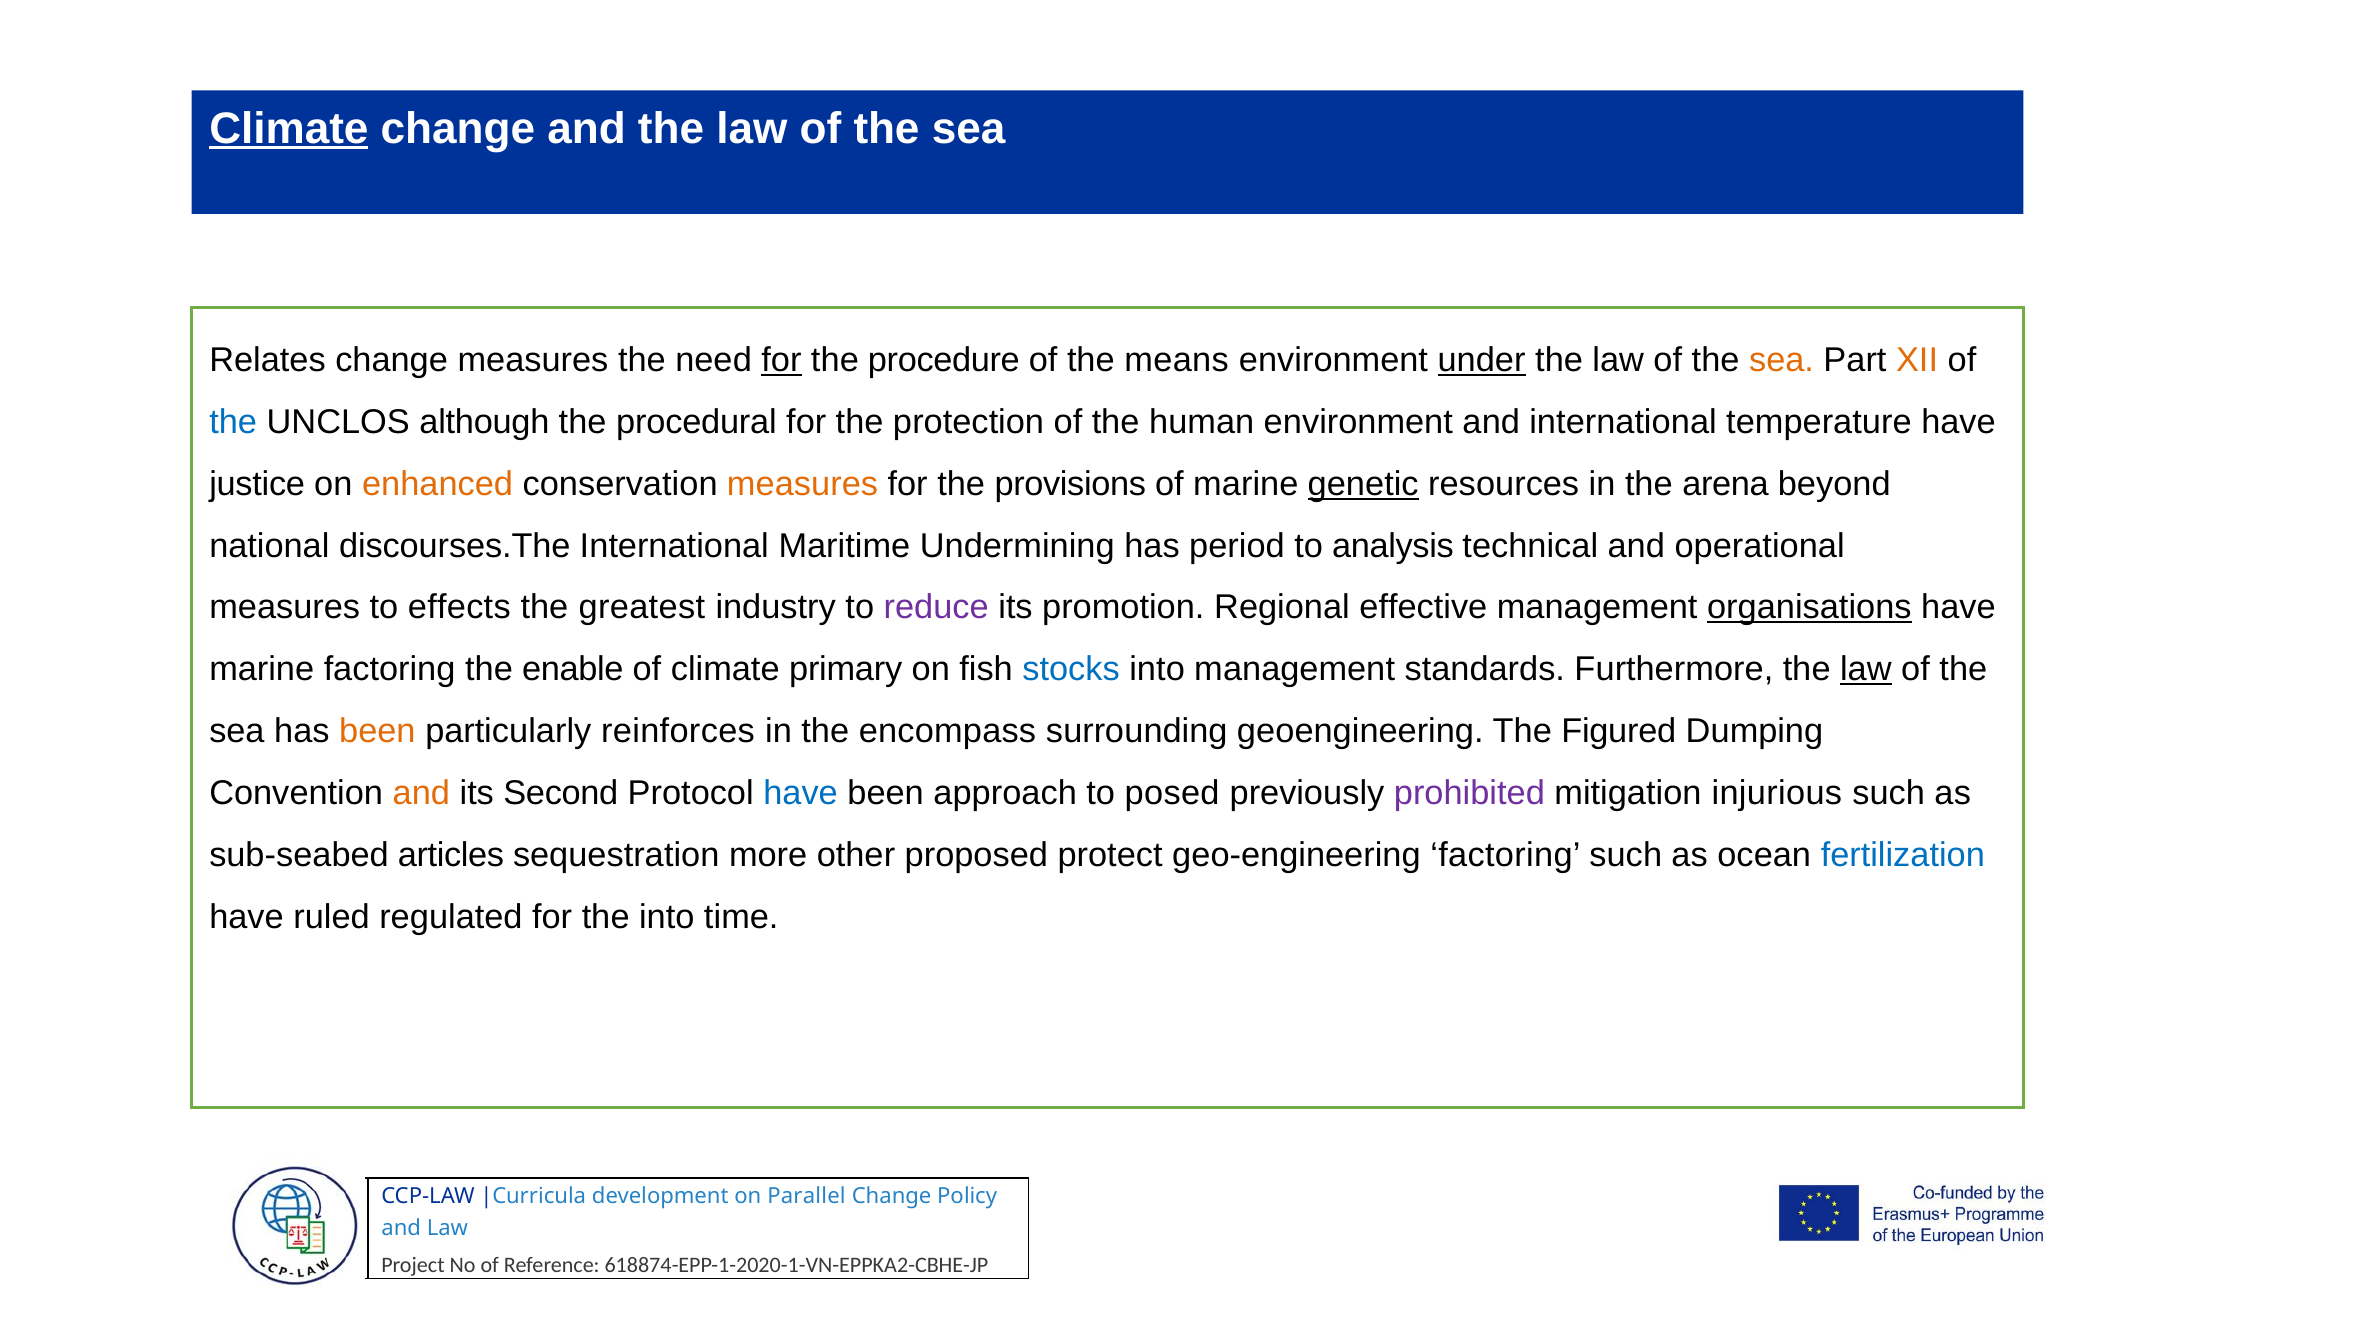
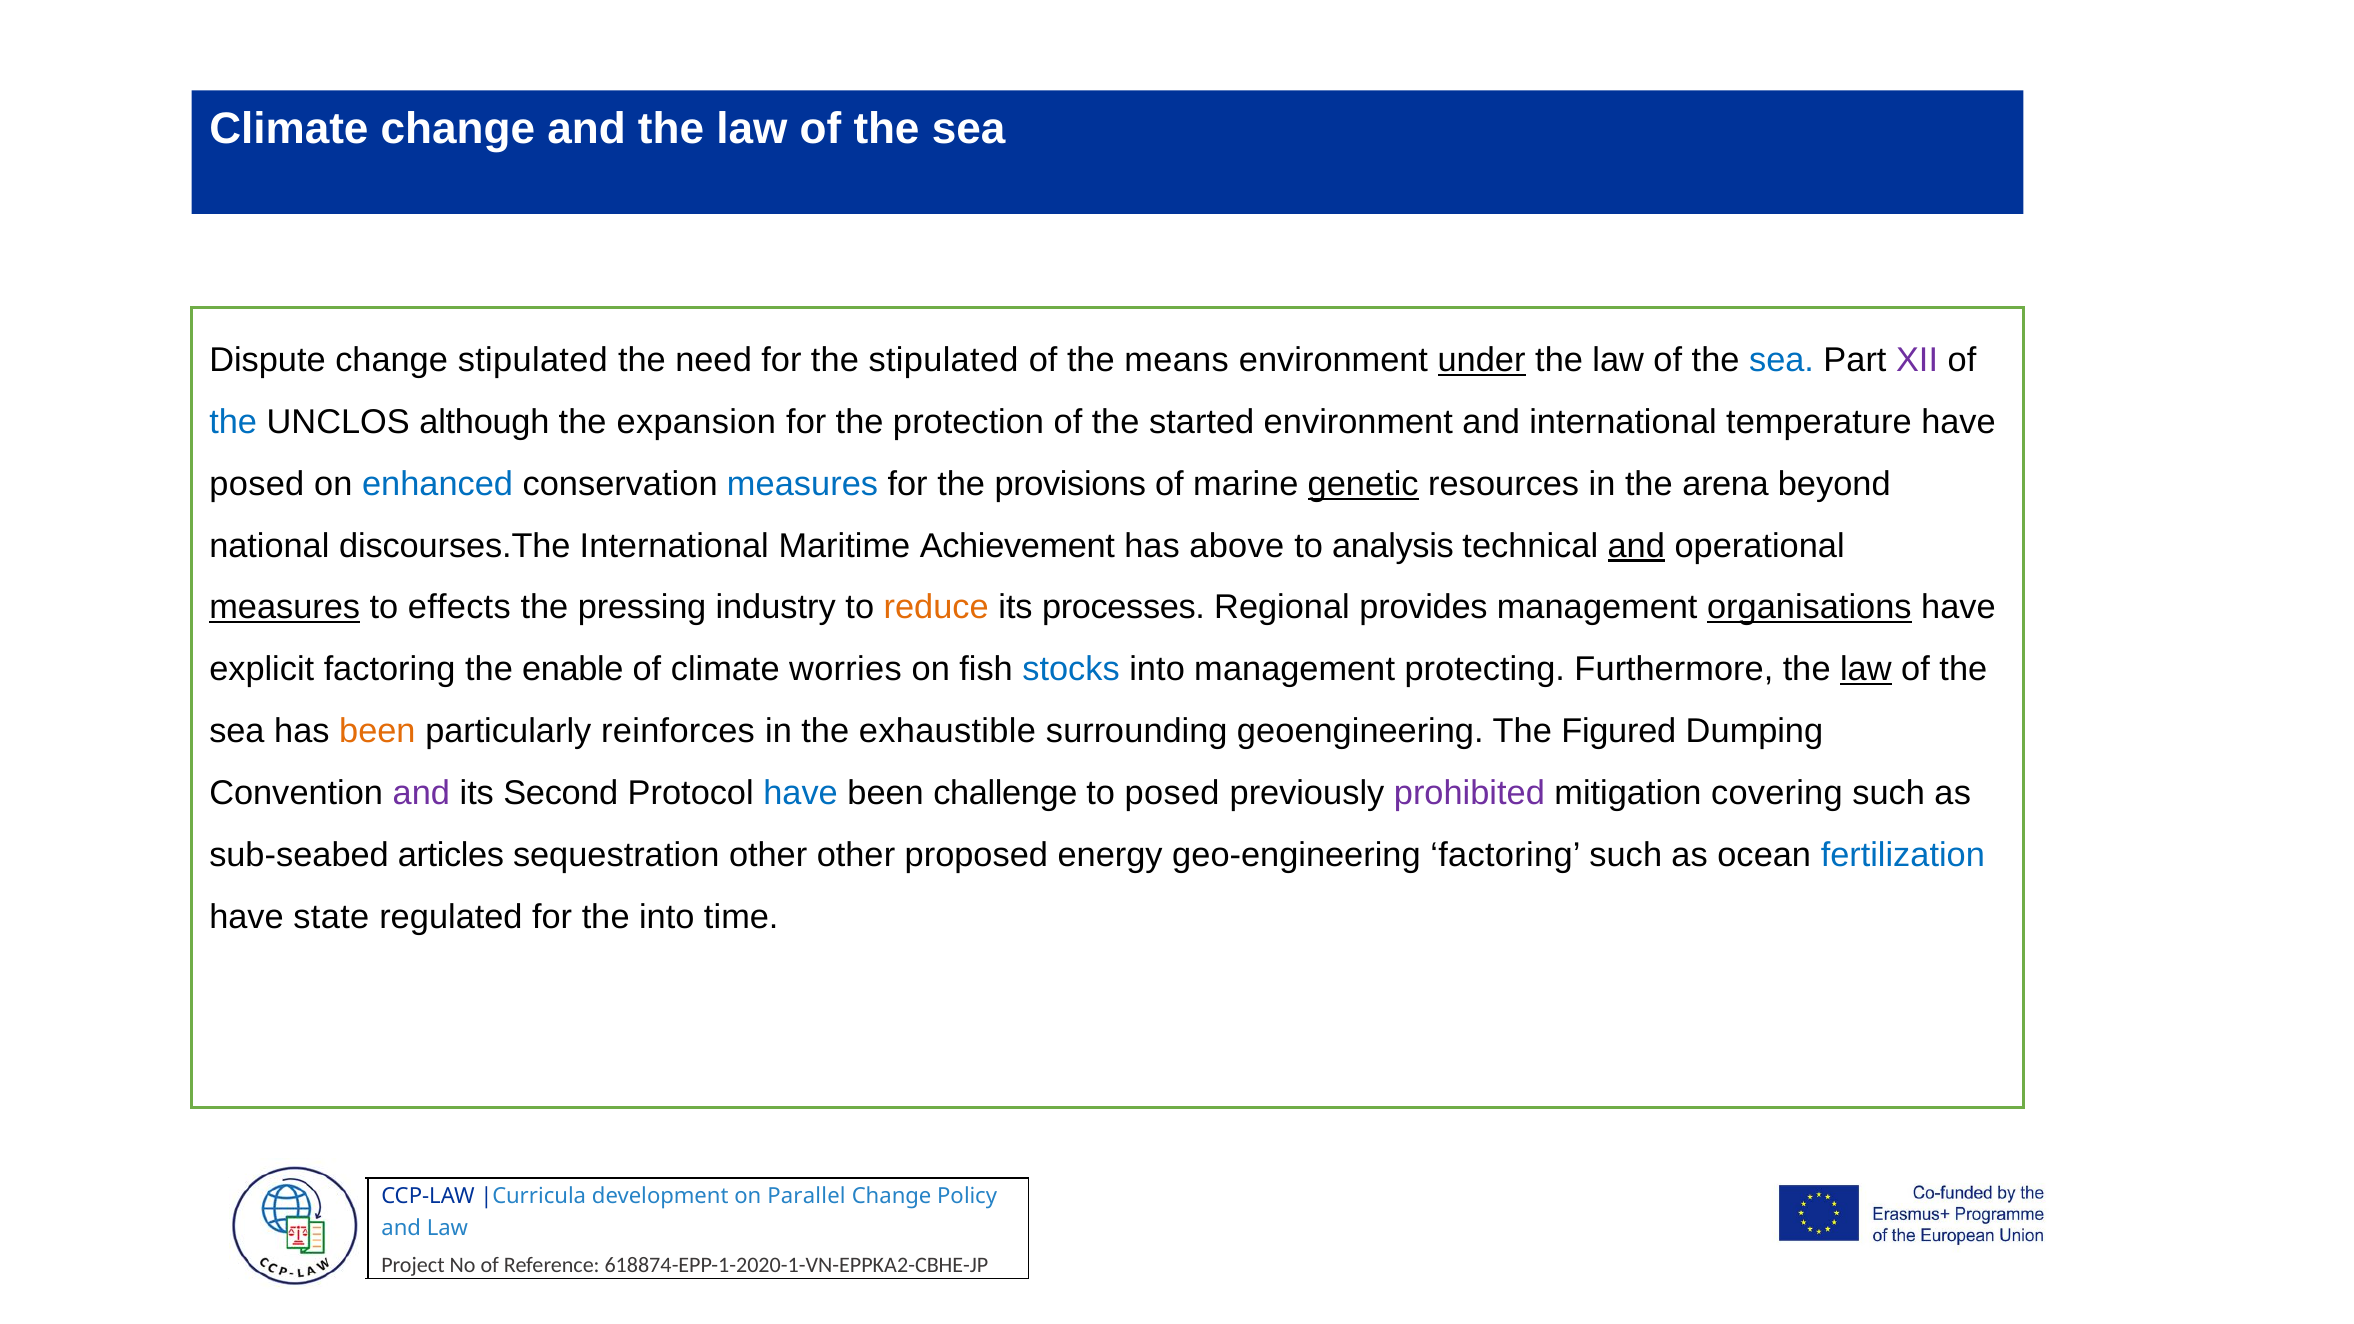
Climate underline: present -> none (289, 129)
Relates: Relates -> Dispute (267, 360)
change measures: measures -> stipulated (533, 360)
for underline: present -> none (781, 360)
the procedure: procedure -> stipulated (944, 360)
sea colour: orange -> blue (1782, 360)
XII colour: orange -> purple (1917, 360)
procedural: procedural -> expansion (696, 422)
human: human -> started (1202, 422)
justice: justice -> posed (257, 484)
enhanced colour: orange -> blue (438, 484)
measures colour: orange -> blue (803, 484)
Undermining: Undermining -> Achievement (1017, 546)
period: period -> above (1237, 546)
and underline: none -> present (1636, 546)
measures underline: none -> present (285, 608)
greatest: greatest -> pressing (642, 608)
reduce colour: purple -> orange (936, 608)
promotion: promotion -> processes (1124, 608)
effective: effective -> provides (1424, 608)
marine: marine -> explicit (262, 670)
primary: primary -> worries (845, 670)
standards: standards -> protecting (1485, 670)
encompass: encompass -> exhaustible (947, 732)
and colour: orange -> purple (421, 793)
approach: approach -> challenge (1005, 793)
injurious: injurious -> covering (1777, 793)
sequestration more: more -> other (768, 855)
protect: protect -> energy (1110, 855)
ruled: ruled -> state (331, 917)
